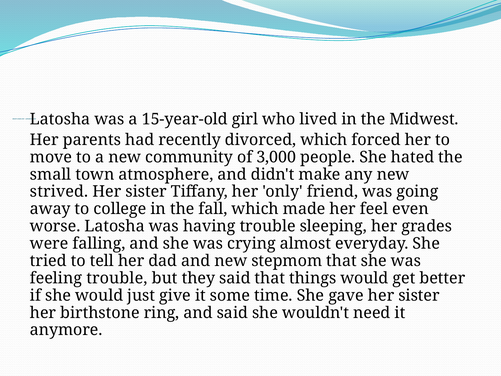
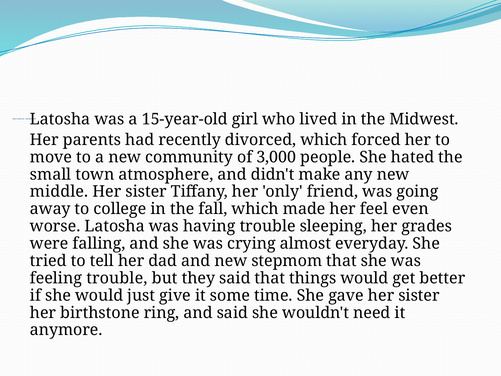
strived: strived -> middle (59, 192)
